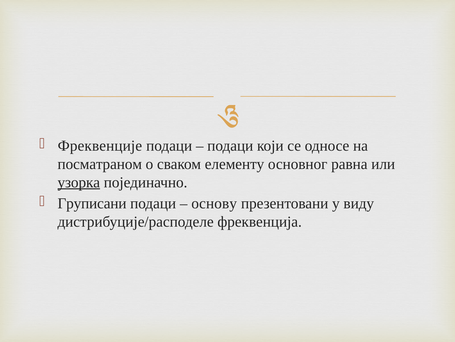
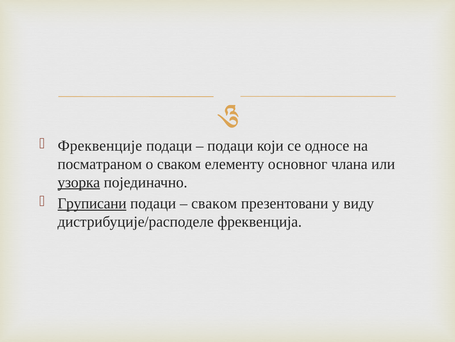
равна: равна -> члана (349, 164)
Груписани underline: none -> present (92, 203)
основу: основу -> сваком (214, 203)
